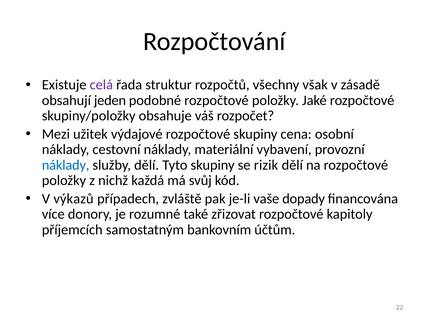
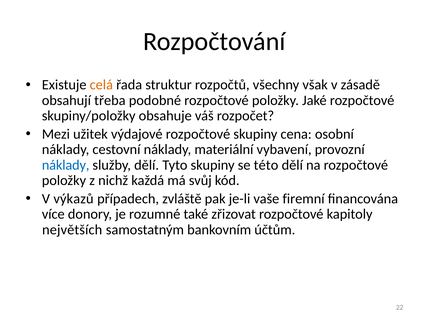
celá colour: purple -> orange (101, 85)
jeden: jeden -> třeba (110, 100)
rizik: rizik -> této (266, 165)
dopady: dopady -> firemní (304, 199)
příjemcích: příjemcích -> největších (72, 230)
